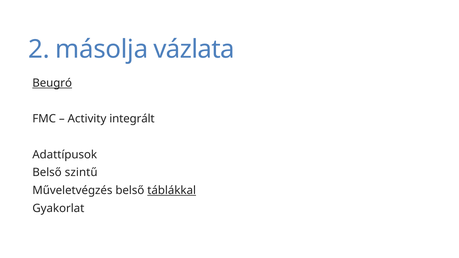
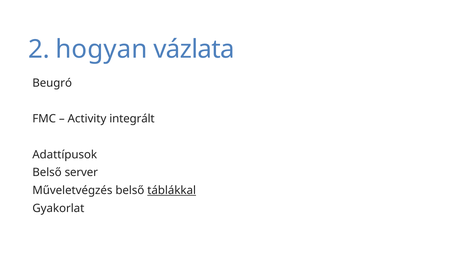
másolja: másolja -> hogyan (102, 49)
Beugró underline: present -> none (52, 83)
szintű: szintű -> server (81, 173)
